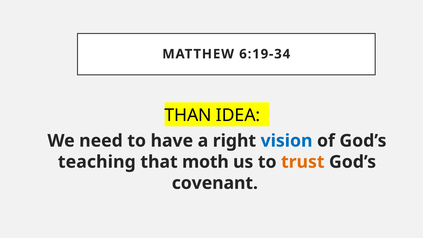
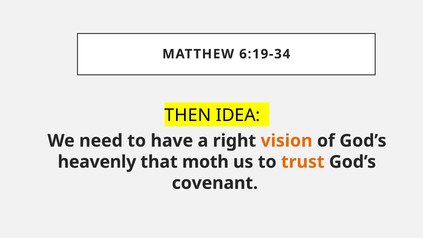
THAN: THAN -> THEN (188, 115)
vision colour: blue -> orange (287, 141)
teaching: teaching -> heavenly (97, 162)
